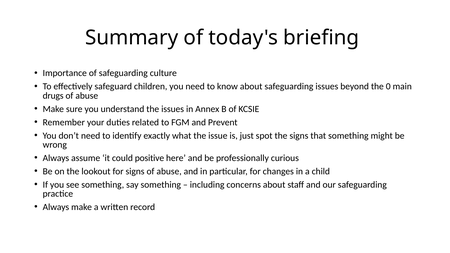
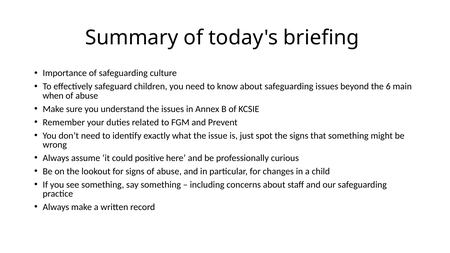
0: 0 -> 6 (388, 87)
drugs: drugs -> when (53, 96)
